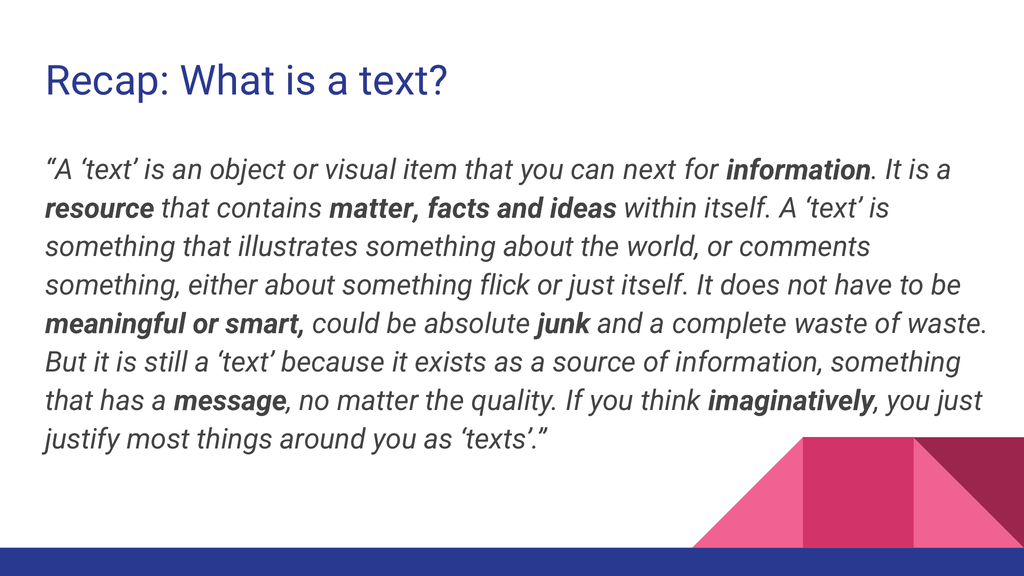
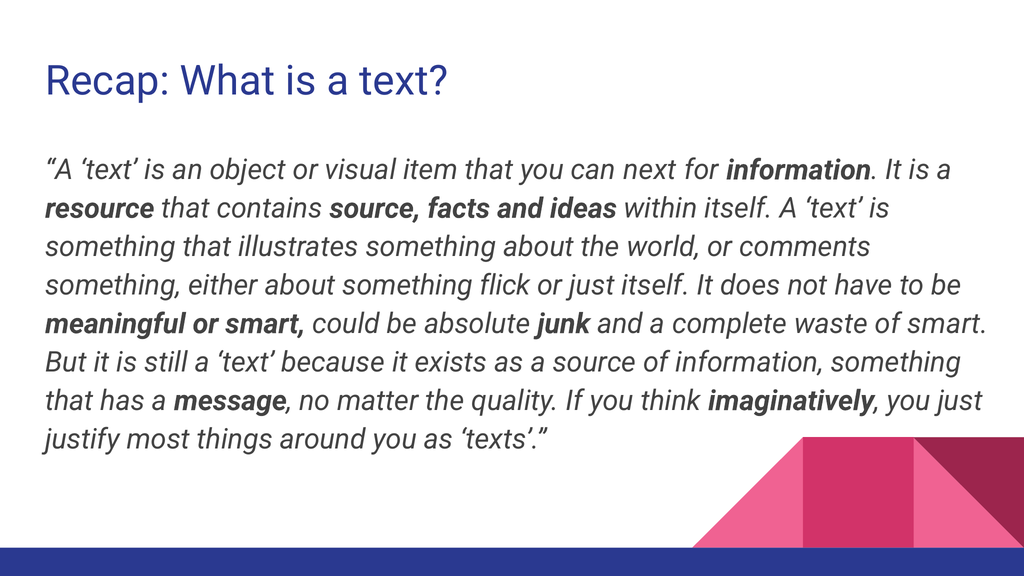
contains matter: matter -> source (375, 208)
of waste: waste -> smart (948, 324)
